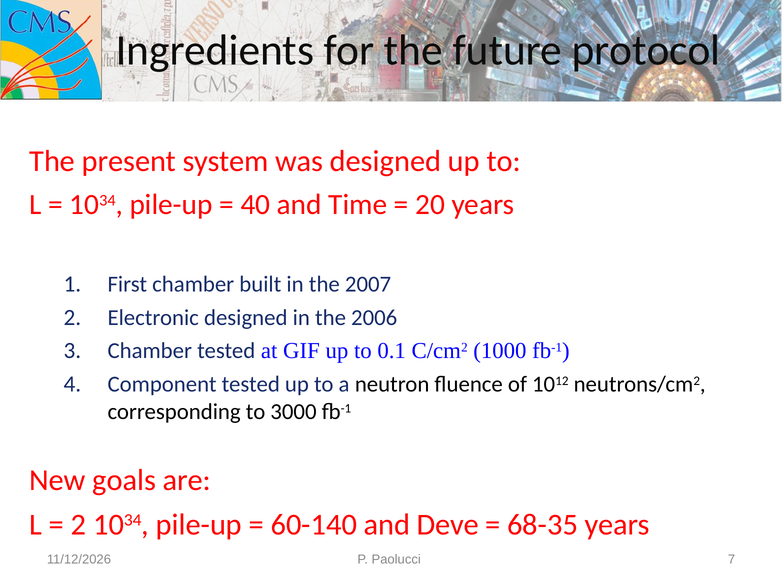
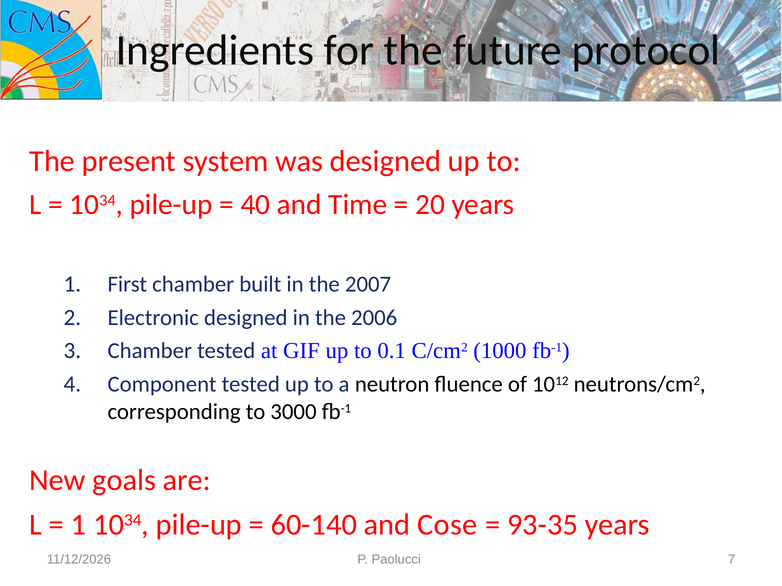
2: 2 -> 1 (79, 525)
Deve: Deve -> Cose (448, 525)
68-35: 68-35 -> 93-35 (542, 525)
